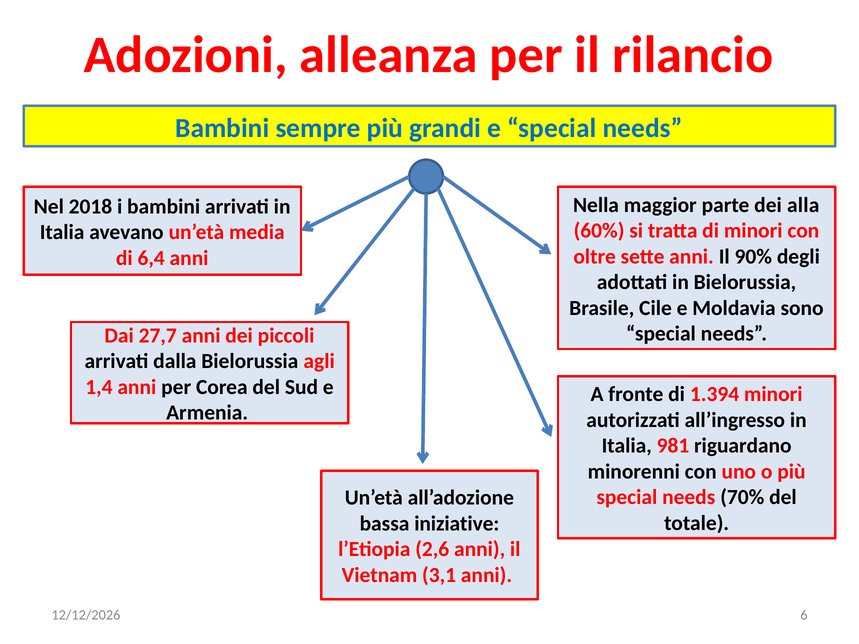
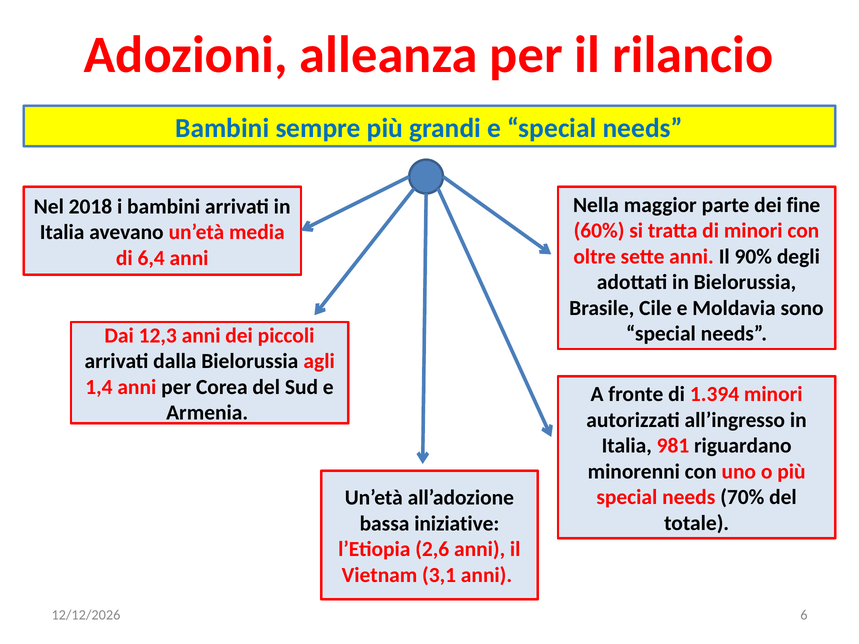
alla: alla -> fine (803, 205)
27,7: 27,7 -> 12,3 (158, 336)
